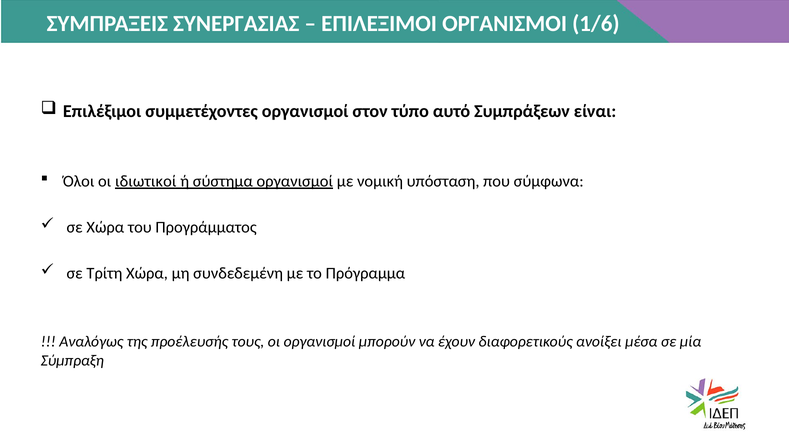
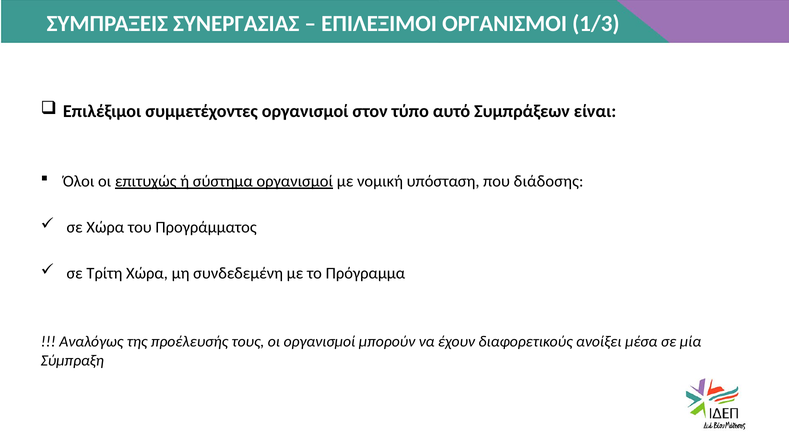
1/6: 1/6 -> 1/3 (596, 24)
ιδιωτικοί: ιδιωτικοί -> επιτυχώς (146, 181)
σύμφωνα: σύμφωνα -> διάδοσης (549, 181)
